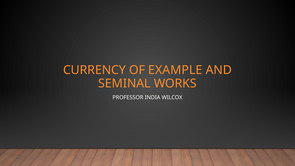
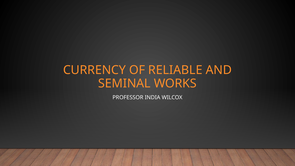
EXAMPLE: EXAMPLE -> RELIABLE (175, 70)
